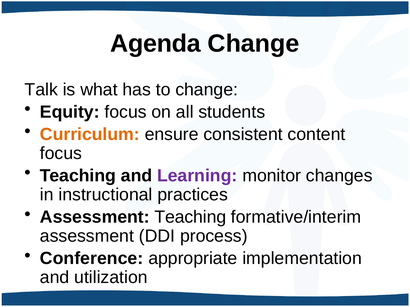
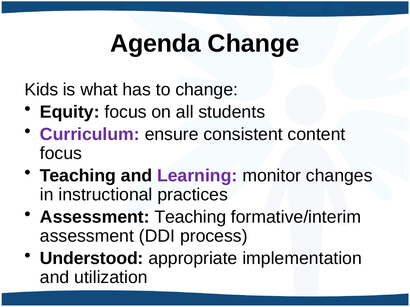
Talk: Talk -> Kids (41, 90)
Curriculum colour: orange -> purple (90, 134)
Conference: Conference -> Understood (92, 259)
